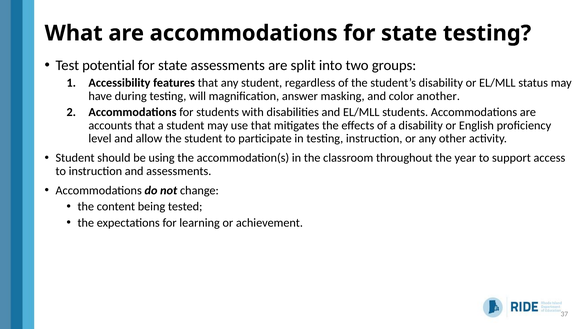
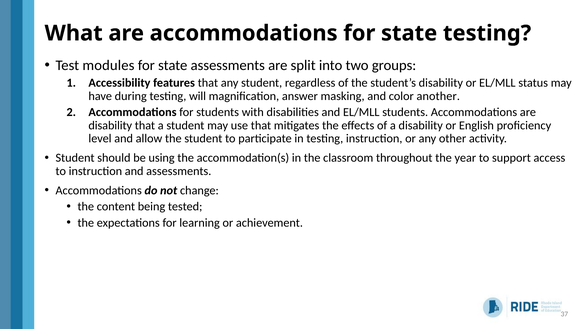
potential: potential -> modules (108, 65)
accounts: accounts -> disability (110, 125)
